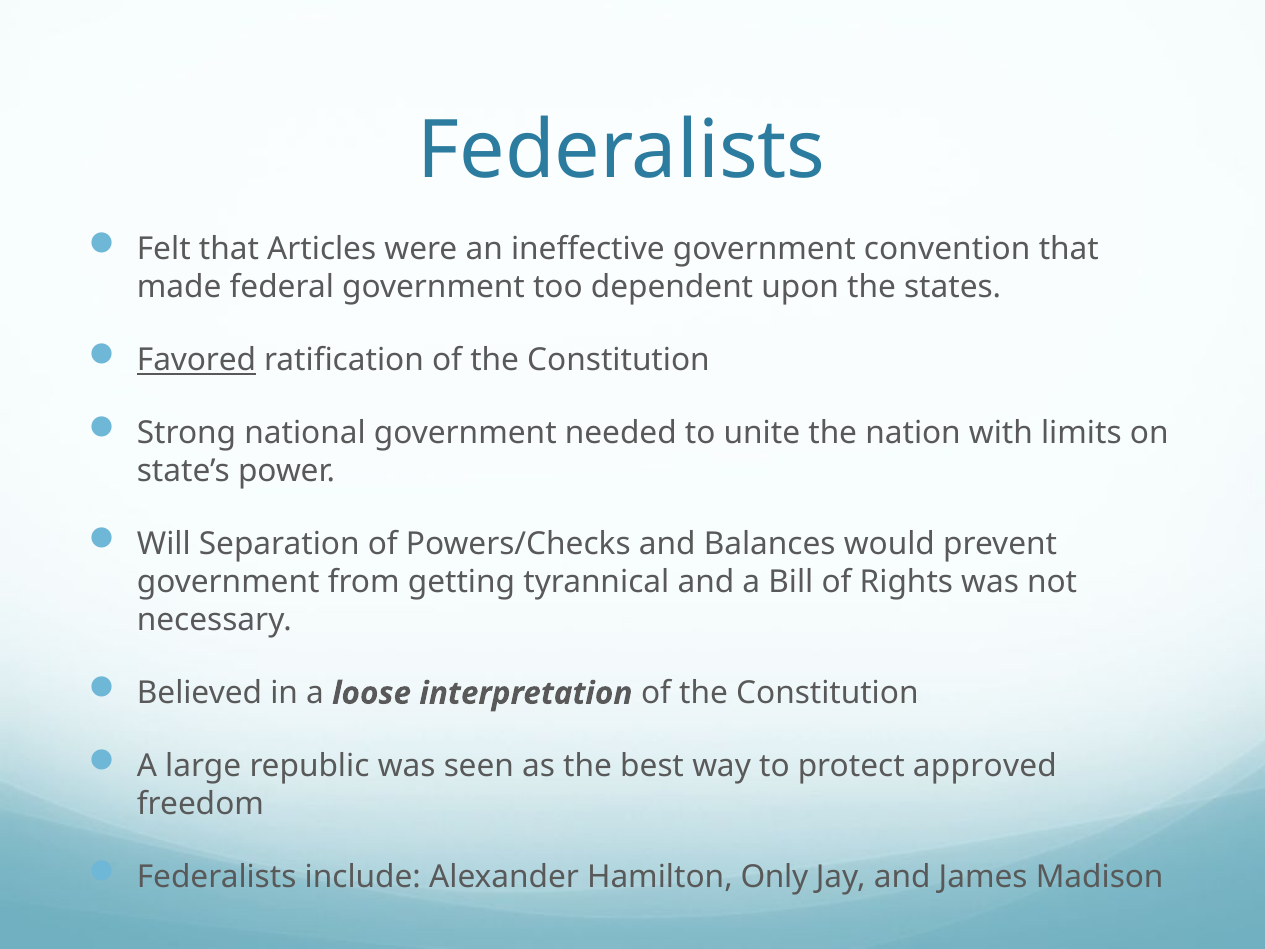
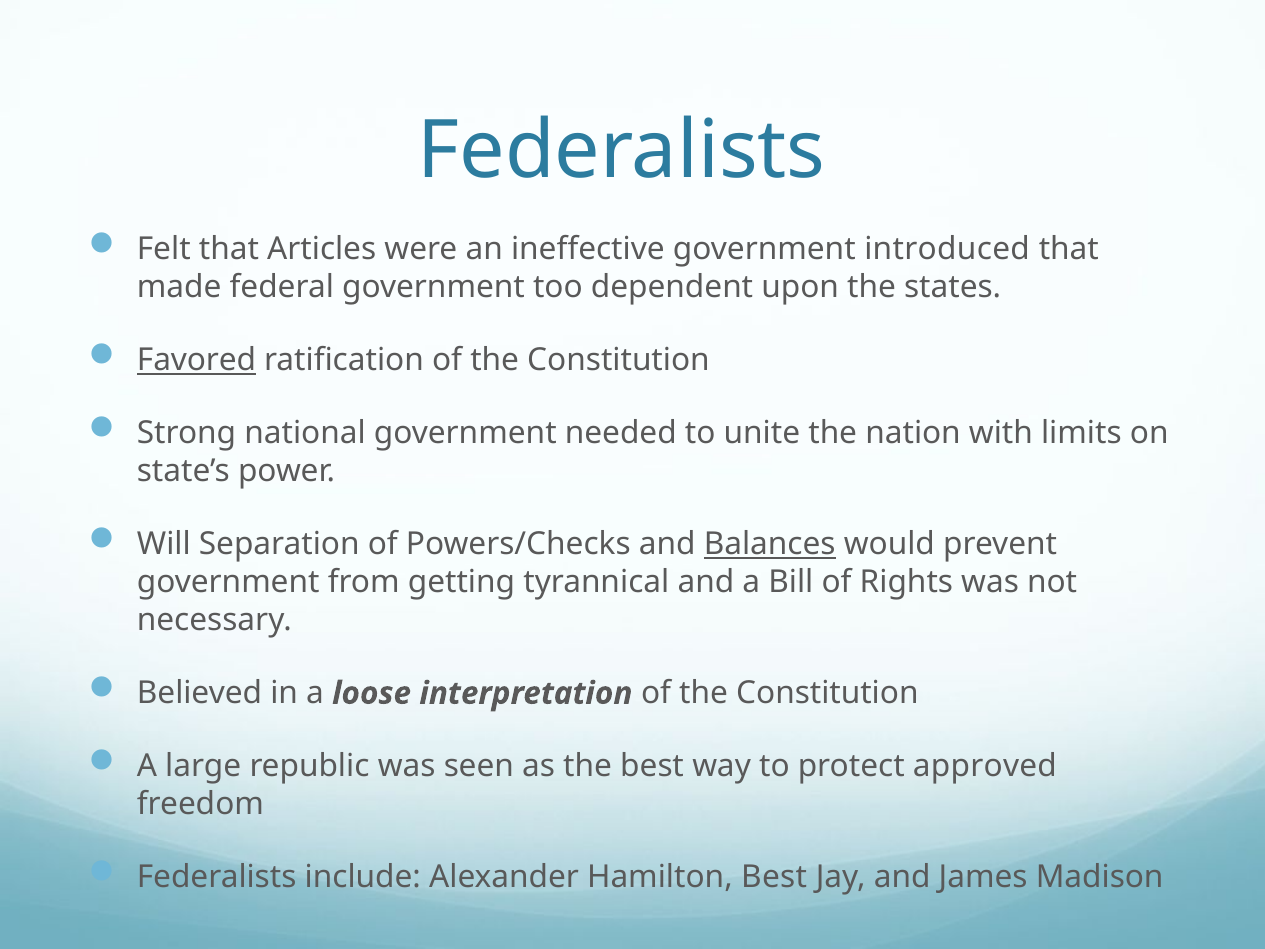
convention: convention -> introduced (947, 249)
Balances underline: none -> present (770, 544)
Hamilton Only: Only -> Best (774, 877)
